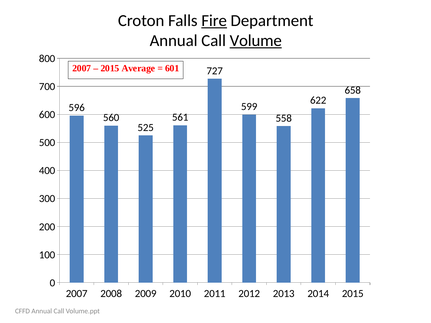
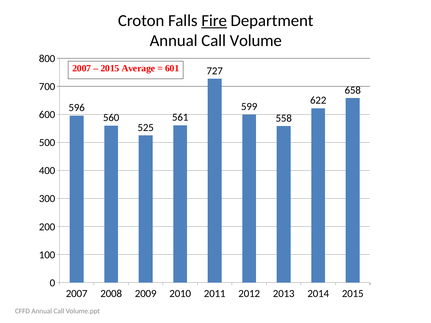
Volume underline: present -> none (256, 41)
